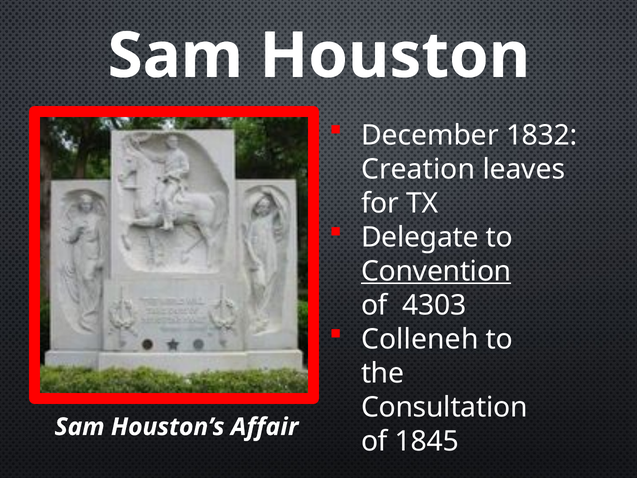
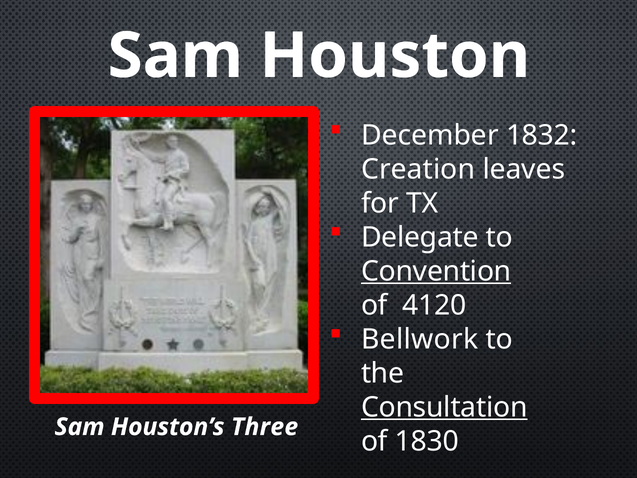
4303: 4303 -> 4120 (434, 305)
Colleneh: Colleneh -> Bellwork (420, 339)
Consultation underline: none -> present (444, 407)
Affair: Affair -> Three (265, 427)
1845: 1845 -> 1830 (427, 441)
